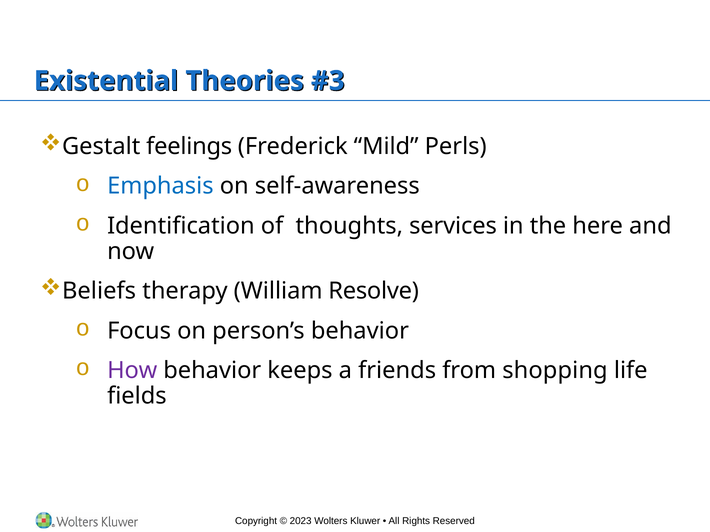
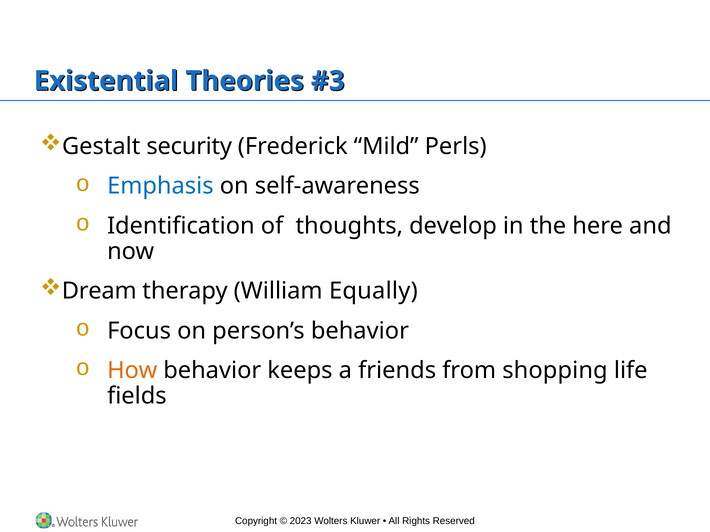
feelings: feelings -> security (189, 146)
services: services -> develop (453, 226)
Beliefs: Beliefs -> Dream (99, 291)
Resolve: Resolve -> Equally (373, 291)
How colour: purple -> orange (132, 371)
